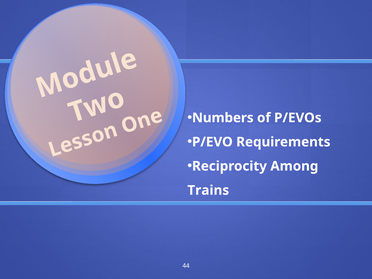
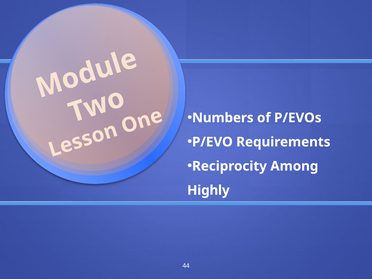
Trains: Trains -> Highly (208, 190)
